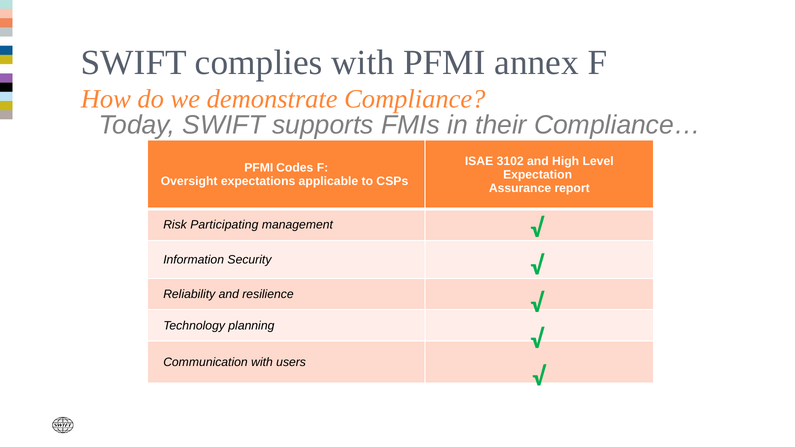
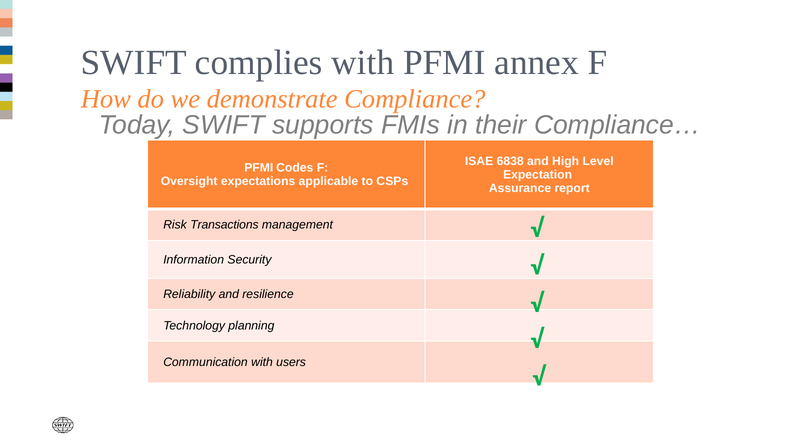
3102: 3102 -> 6838 (510, 161)
Participating: Participating -> Transactions (224, 225)
